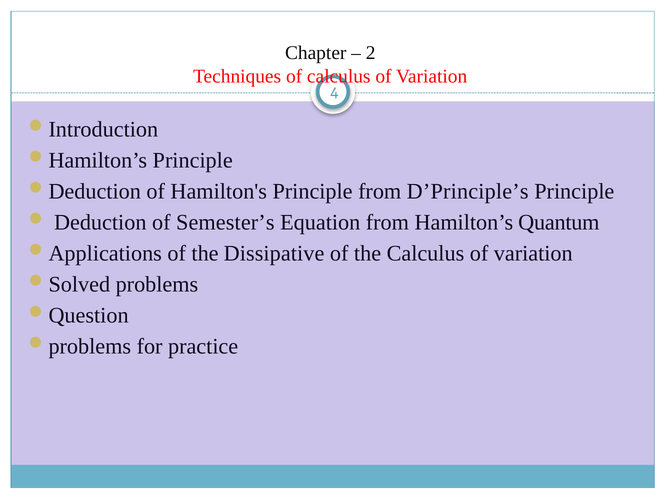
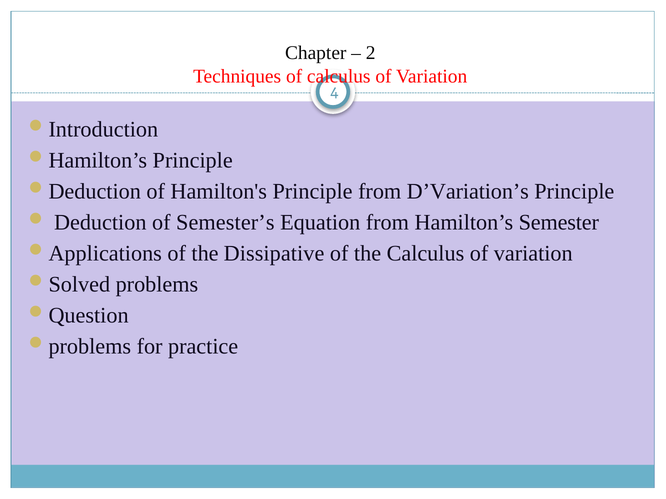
D’Principle’s: D’Principle’s -> D’Variation’s (468, 192)
Quantum: Quantum -> Semester (559, 223)
